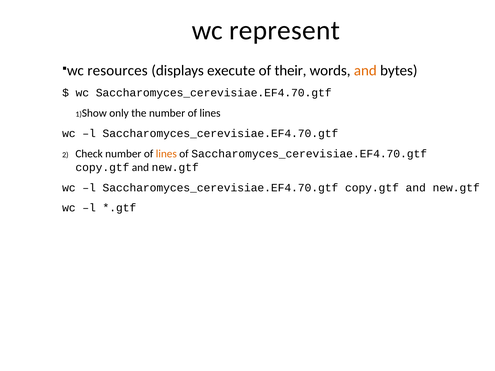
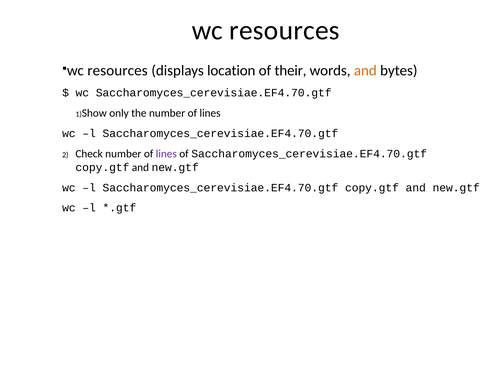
wc represent: represent -> resources (284, 31)
execute: execute -> location (231, 71)
lines colour: orange -> purple (166, 154)
